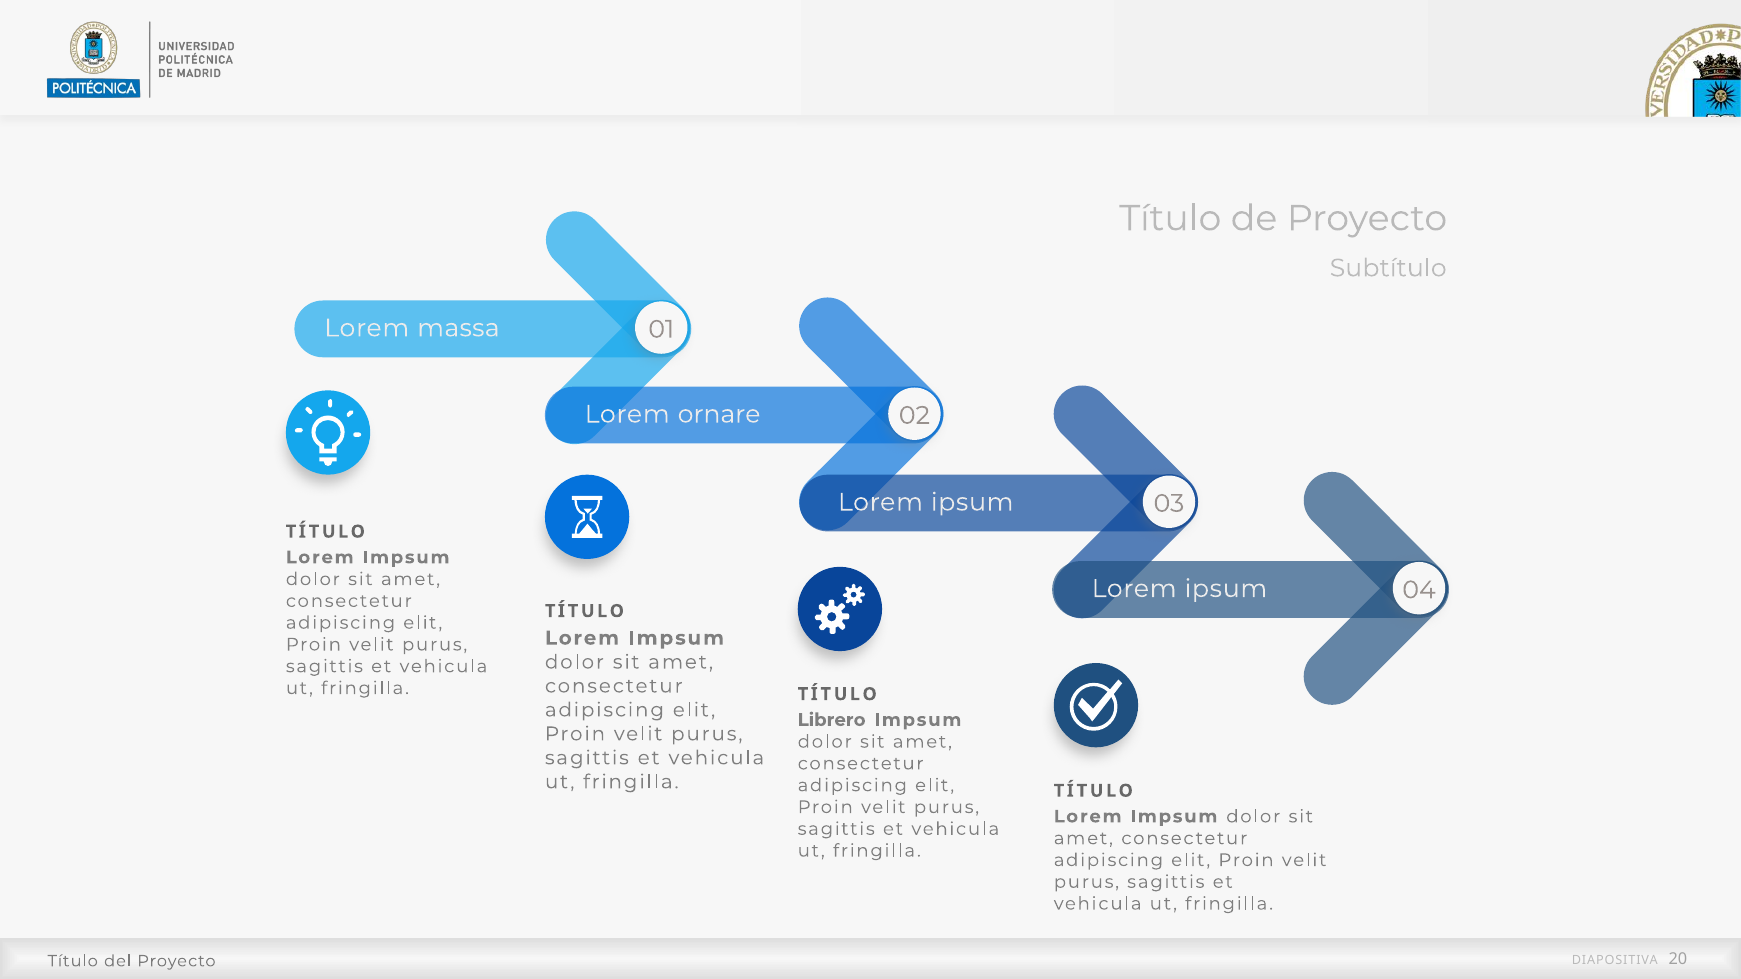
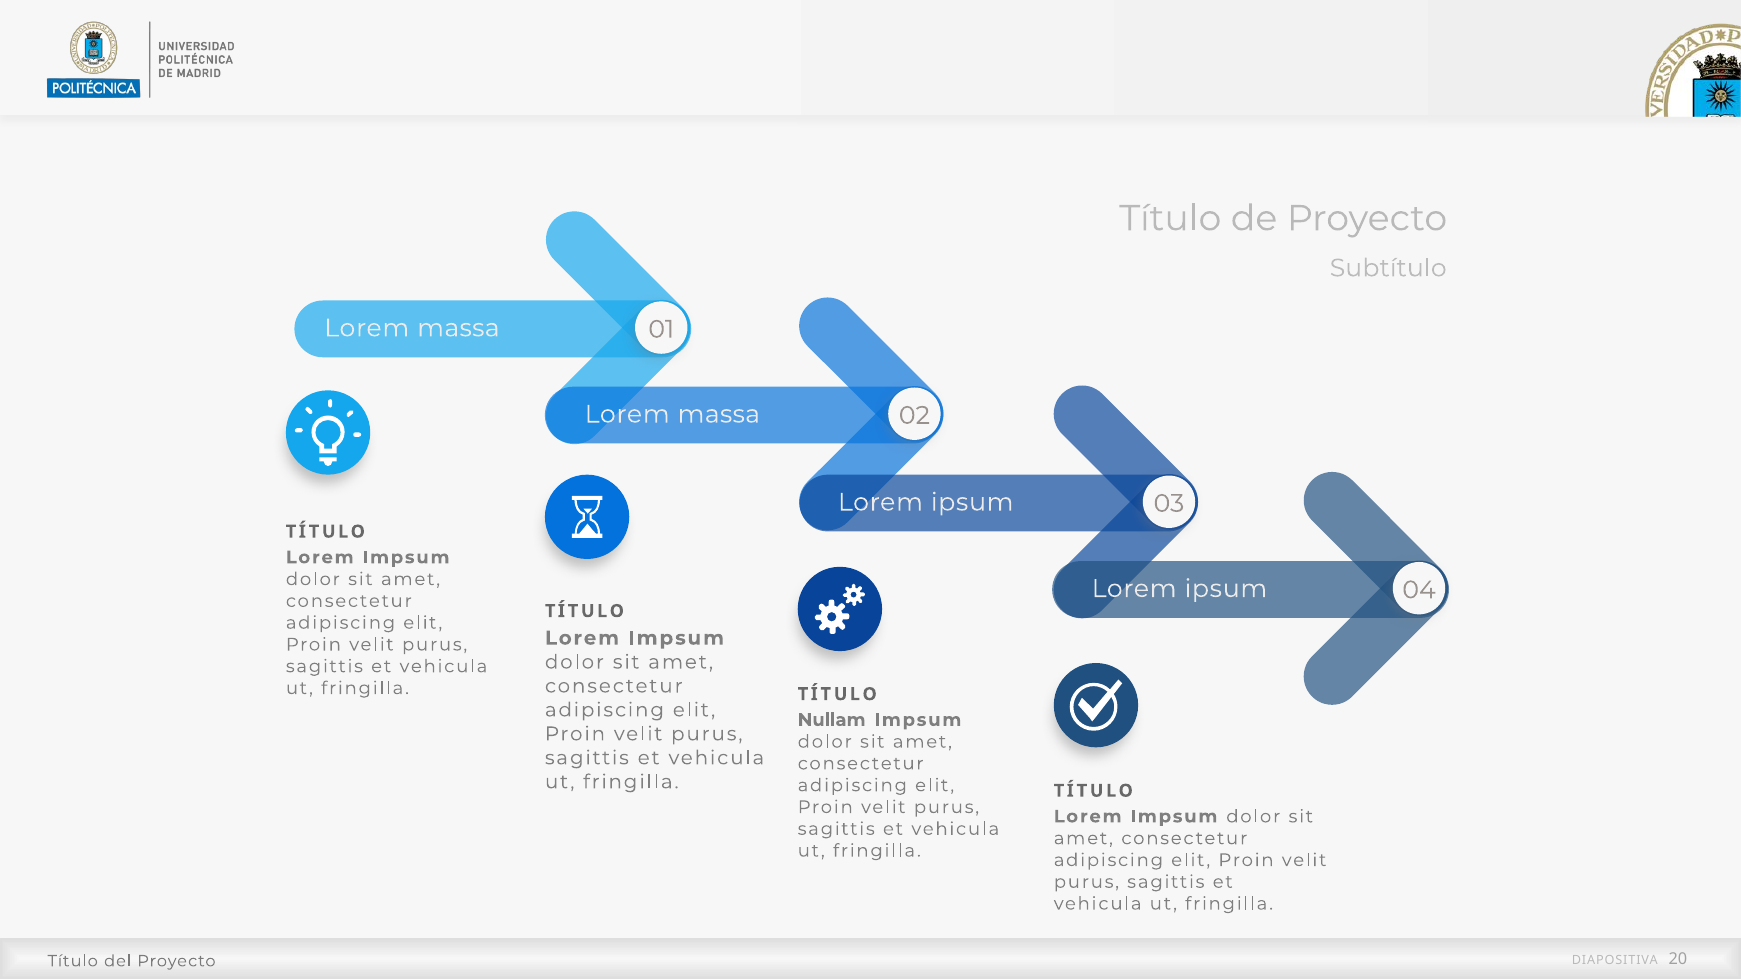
ornare: ornare -> massa (719, 414)
Librero: Librero -> Nullam (832, 720)
